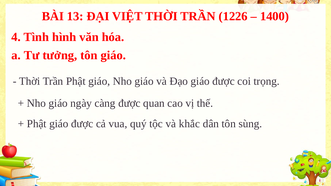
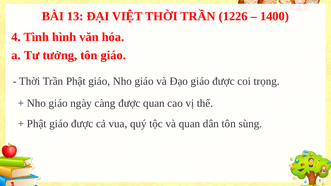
và khắc: khắc -> quan (190, 124)
